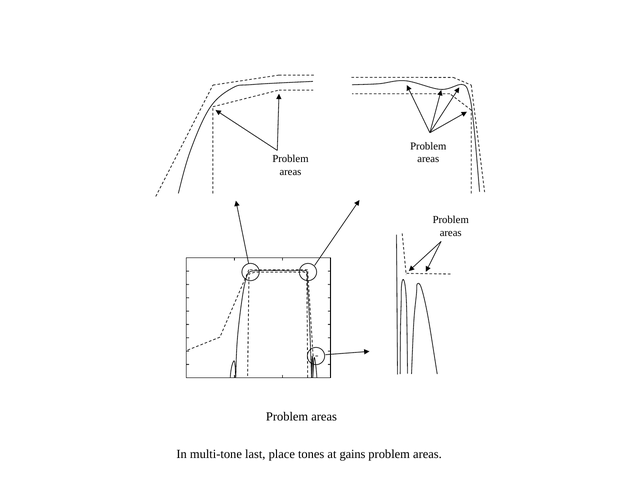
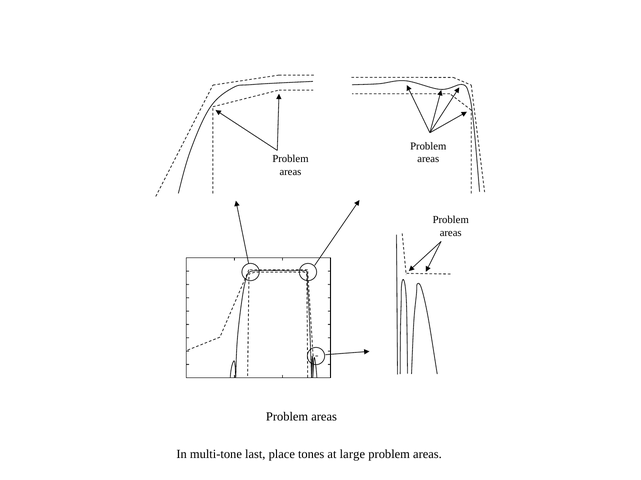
gains: gains -> large (352, 455)
